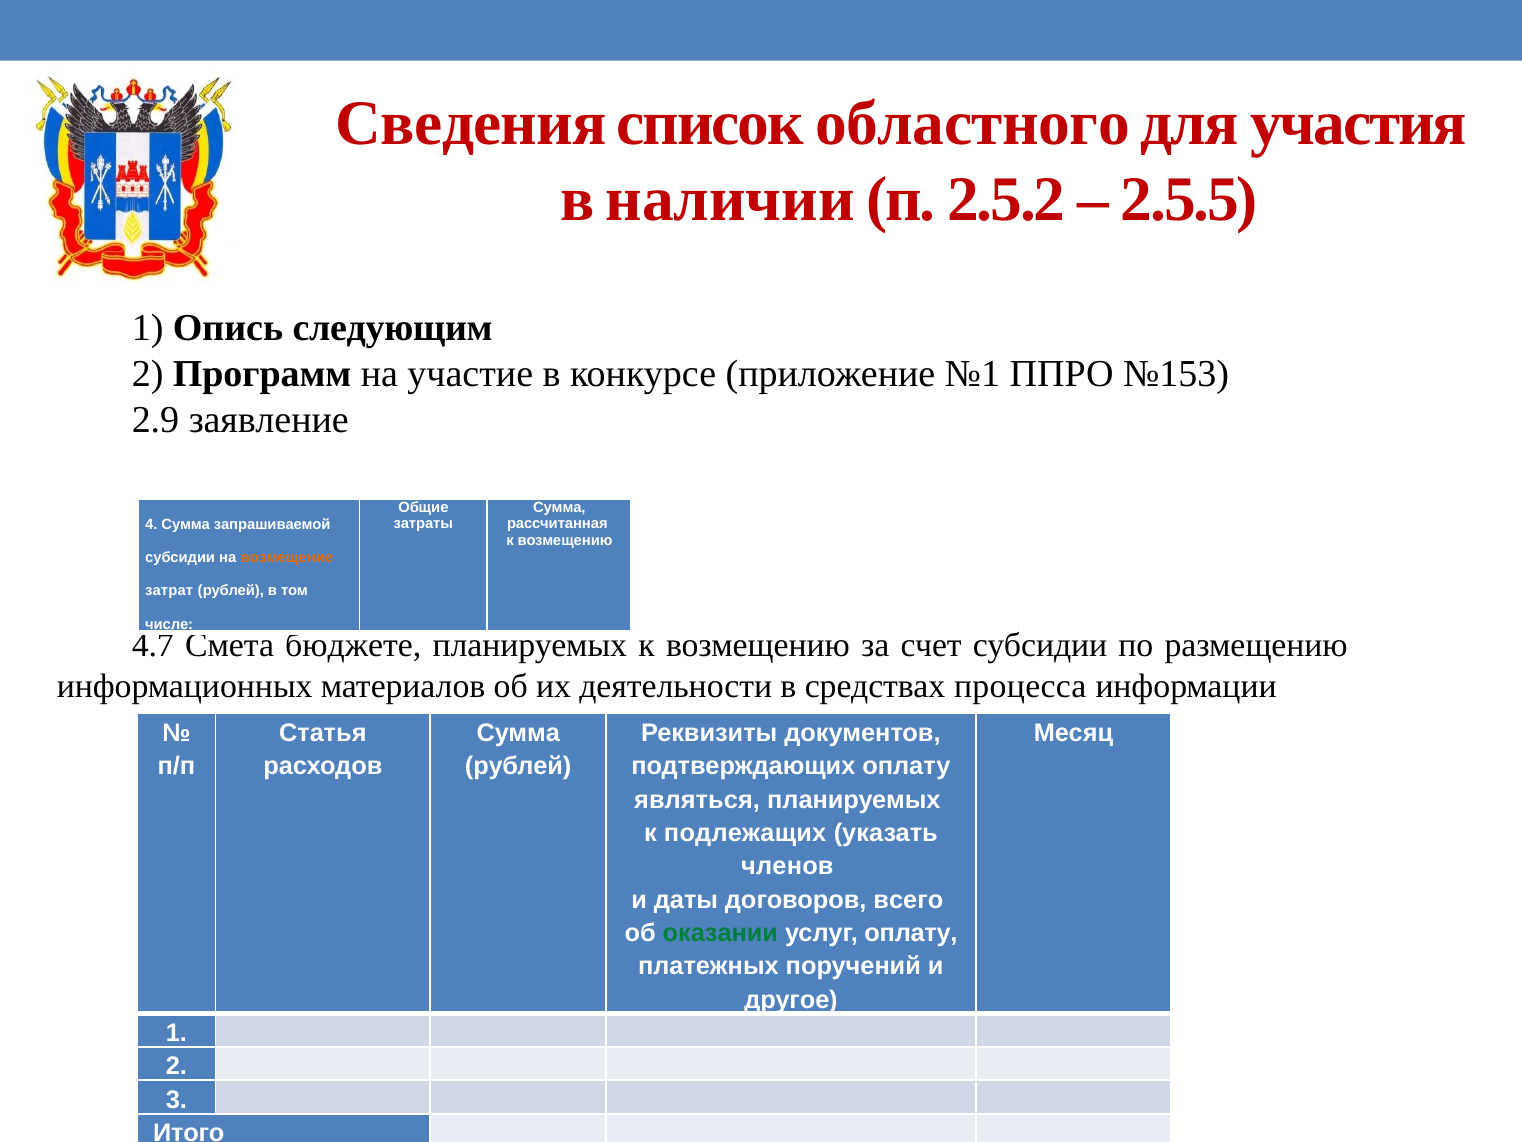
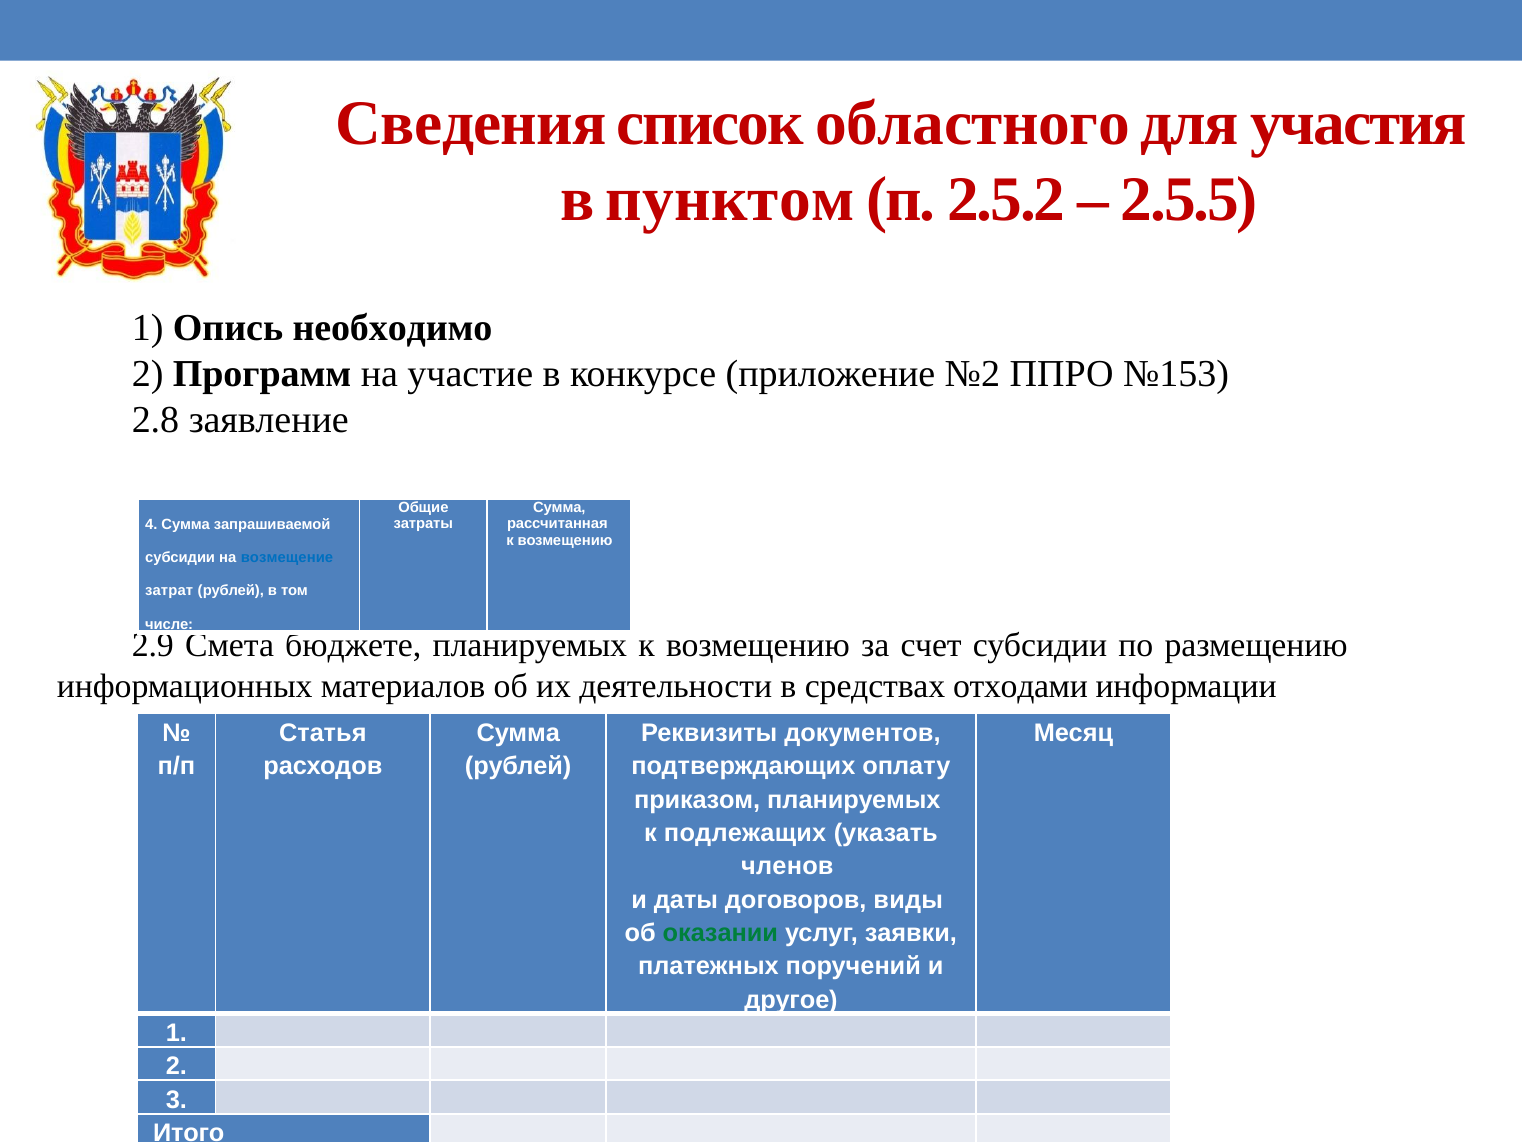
наличии: наличии -> пунктом (730, 200)
следующим: следующим -> необходимо (392, 328)
№1: №1 -> №2 (972, 374)
2.9: 2.9 -> 2.8 (155, 420)
возмещение colour: orange -> blue (287, 558)
4.7: 4.7 -> 2.9 (153, 645)
процесса: процесса -> отходами (1021, 686)
являться: являться -> приказом (697, 799)
всего: всего -> виды (908, 899)
услуг оплату: оплату -> заявки (911, 933)
